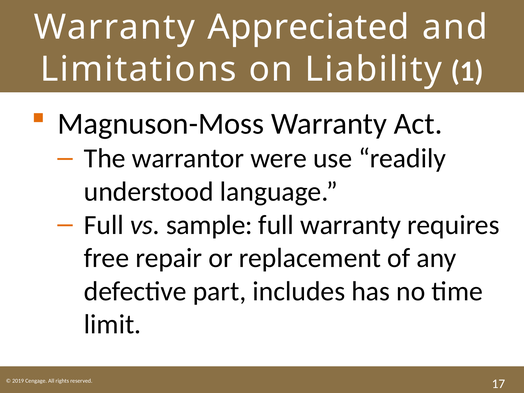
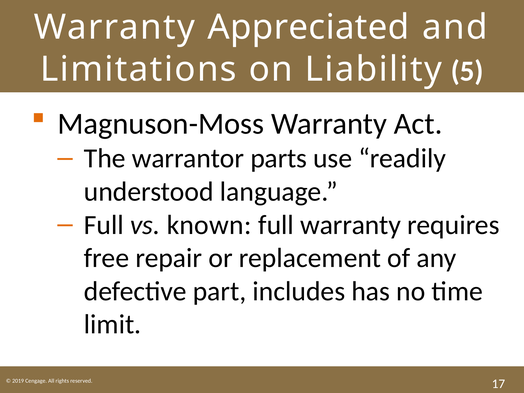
1: 1 -> 5 (467, 71)
were: were -> parts (279, 158)
sample: sample -> known (209, 225)
